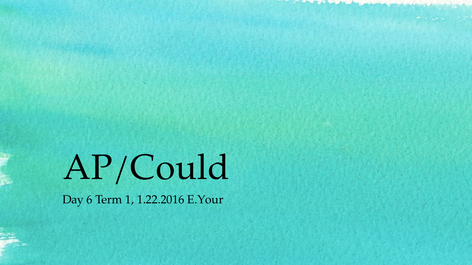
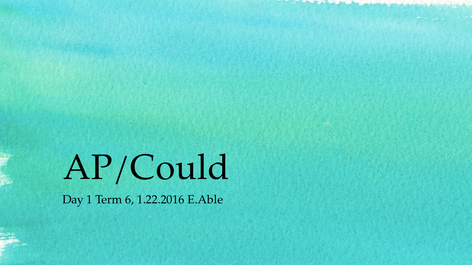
6: 6 -> 1 (90, 200)
1: 1 -> 6 (130, 200)
E.Your: E.Your -> E.Able (205, 200)
